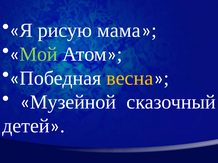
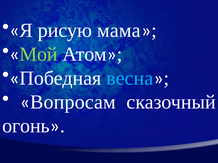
весна colour: yellow -> light blue (130, 78)
Музейной: Музейной -> Вопросам (73, 102)
детей: детей -> огонь (26, 126)
